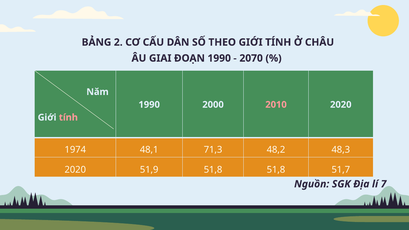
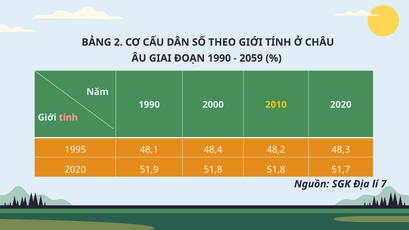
2070: 2070 -> 2059 (251, 58)
2010 colour: pink -> yellow (276, 105)
1974: 1974 -> 1995 (75, 150)
71,3: 71,3 -> 48,4 (213, 150)
